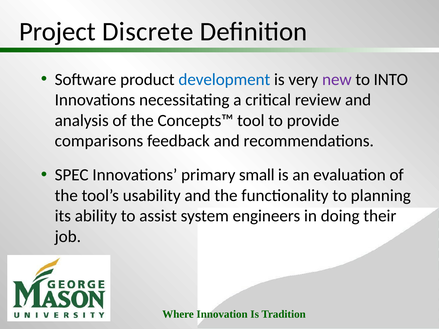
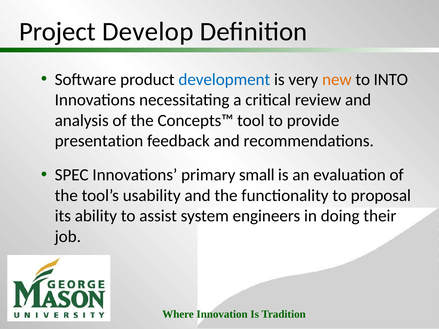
Discrete: Discrete -> Develop (148, 32)
new colour: purple -> orange (337, 79)
comparisons: comparisons -> presentation (99, 141)
planning: planning -> proposal (381, 196)
